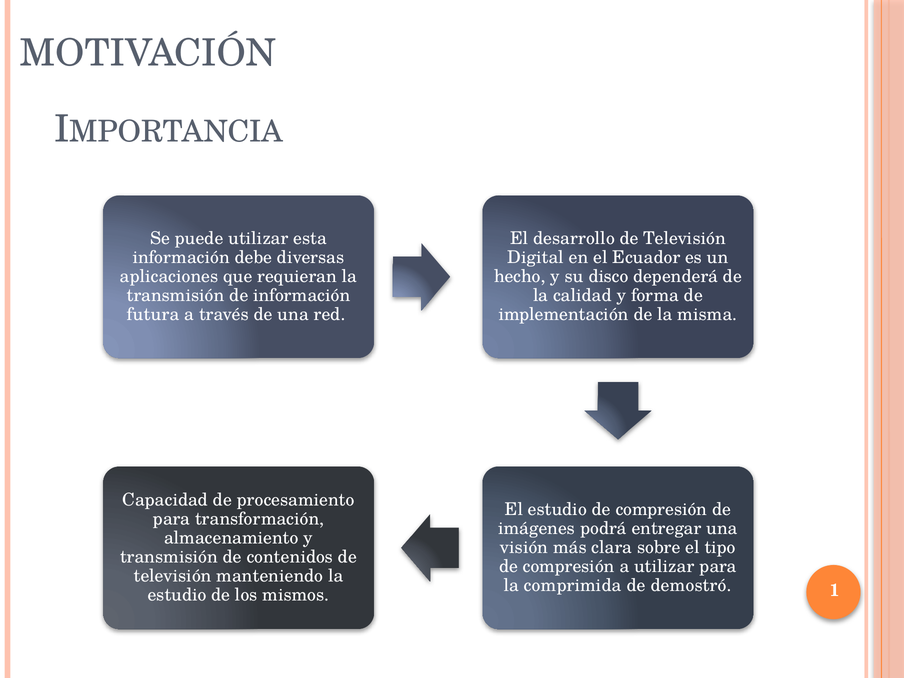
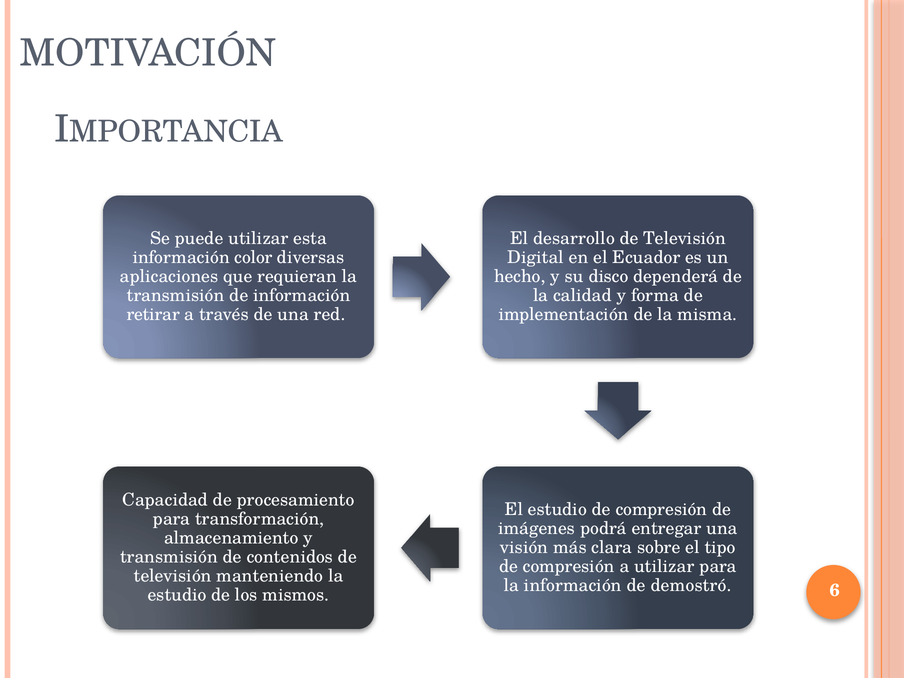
debe: debe -> color (253, 258)
futura: futura -> retirar (153, 315)
la comprimida: comprimida -> información (573, 586)
1: 1 -> 6 (835, 591)
